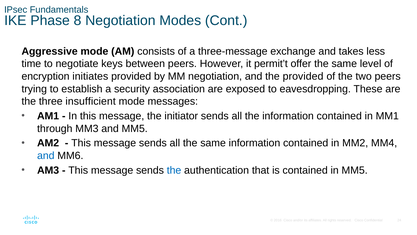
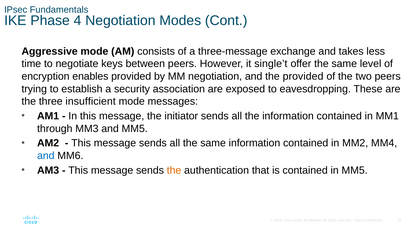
8: 8 -> 4 (78, 21)
permit’t: permit’t -> single’t (271, 64)
initiates: initiates -> enables (90, 76)
the colour: blue -> orange (174, 170)
